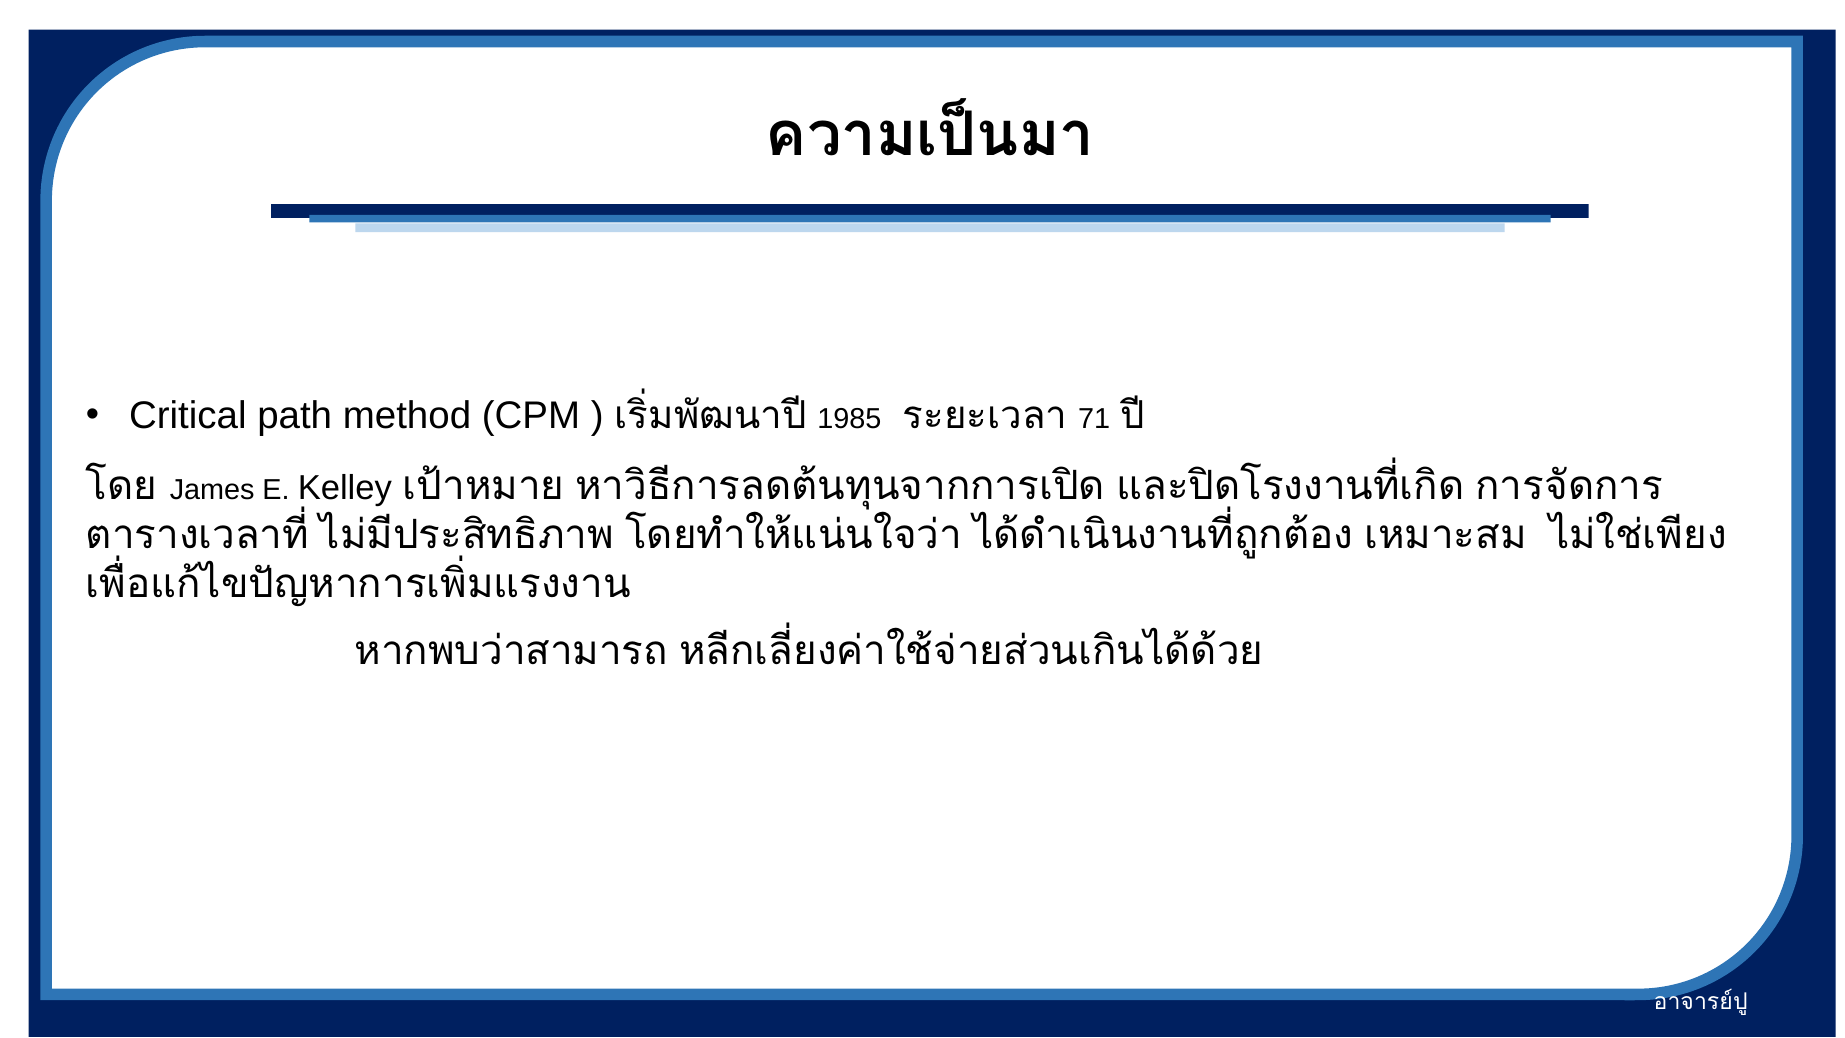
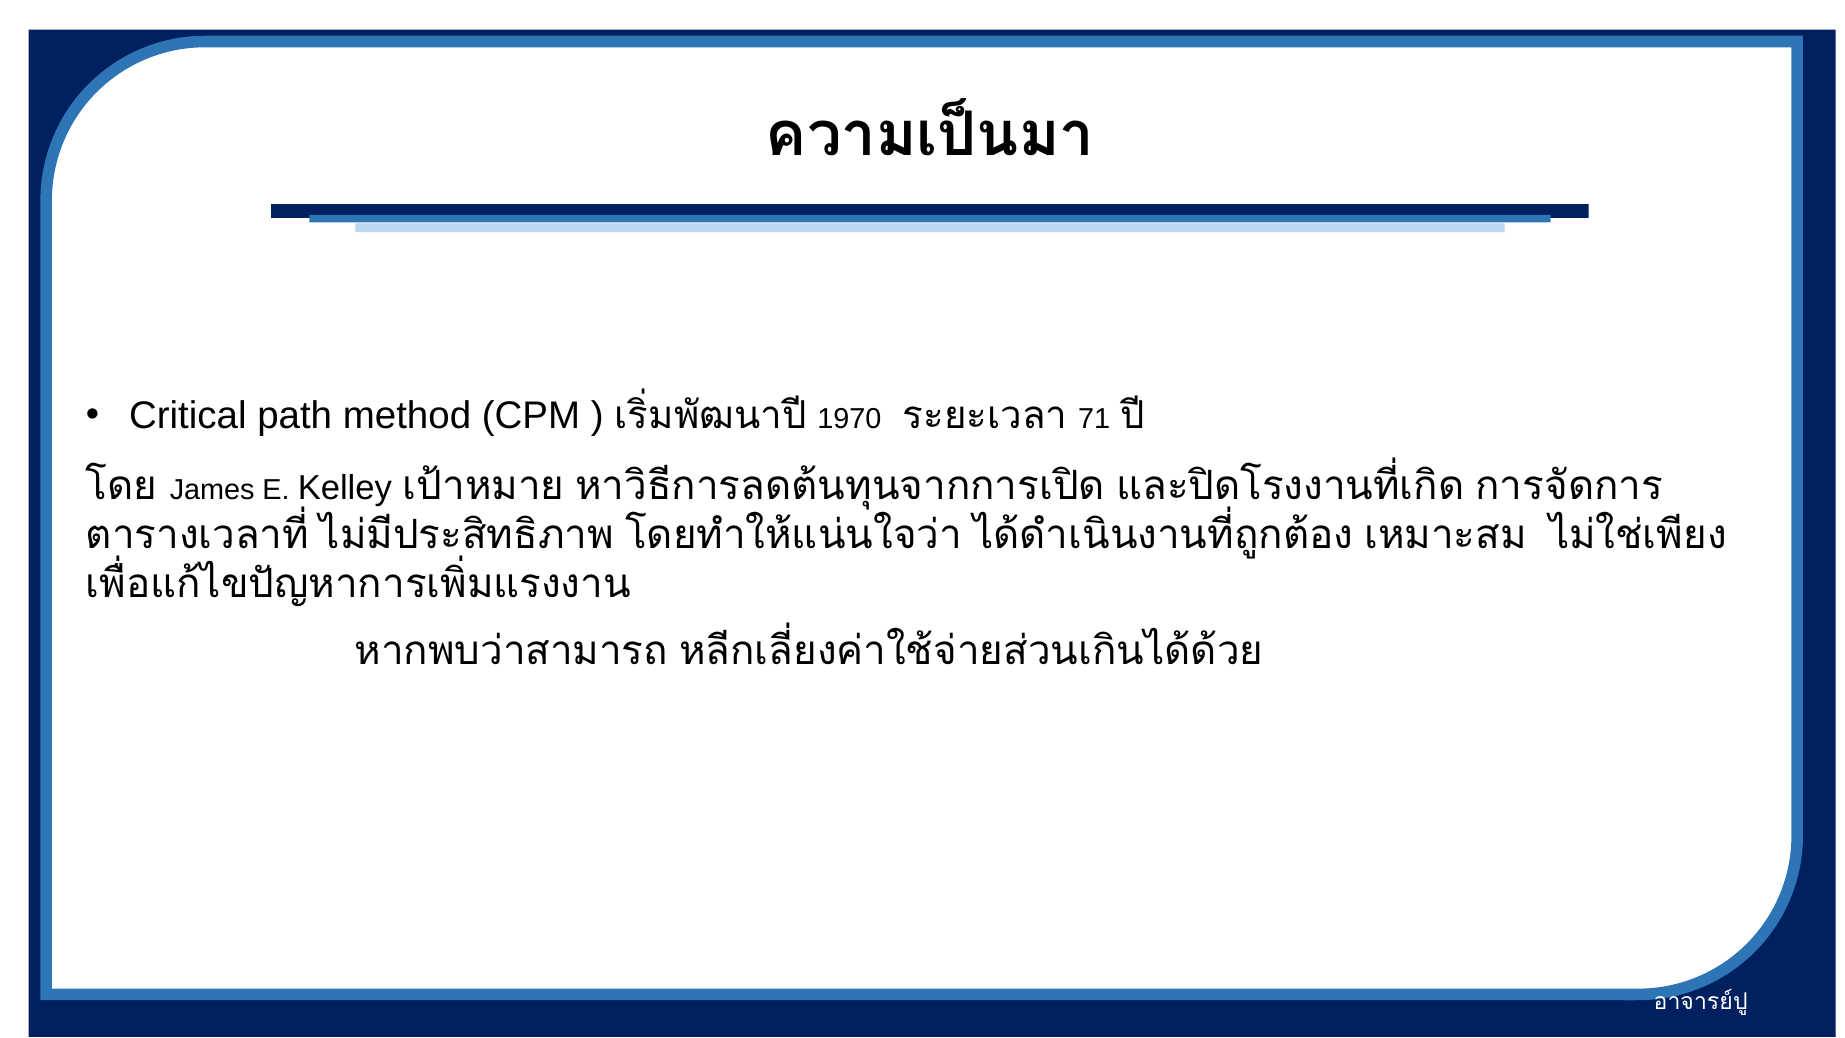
1985: 1985 -> 1970 (849, 419)
